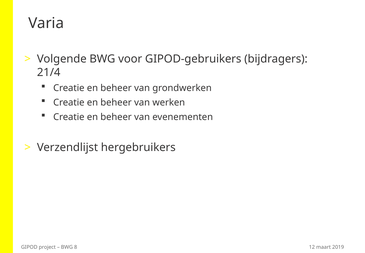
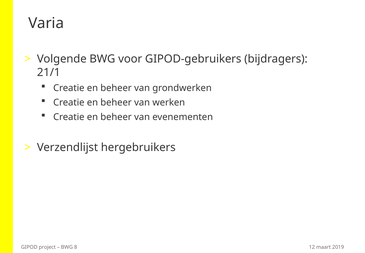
21/4: 21/4 -> 21/1 (49, 72)
